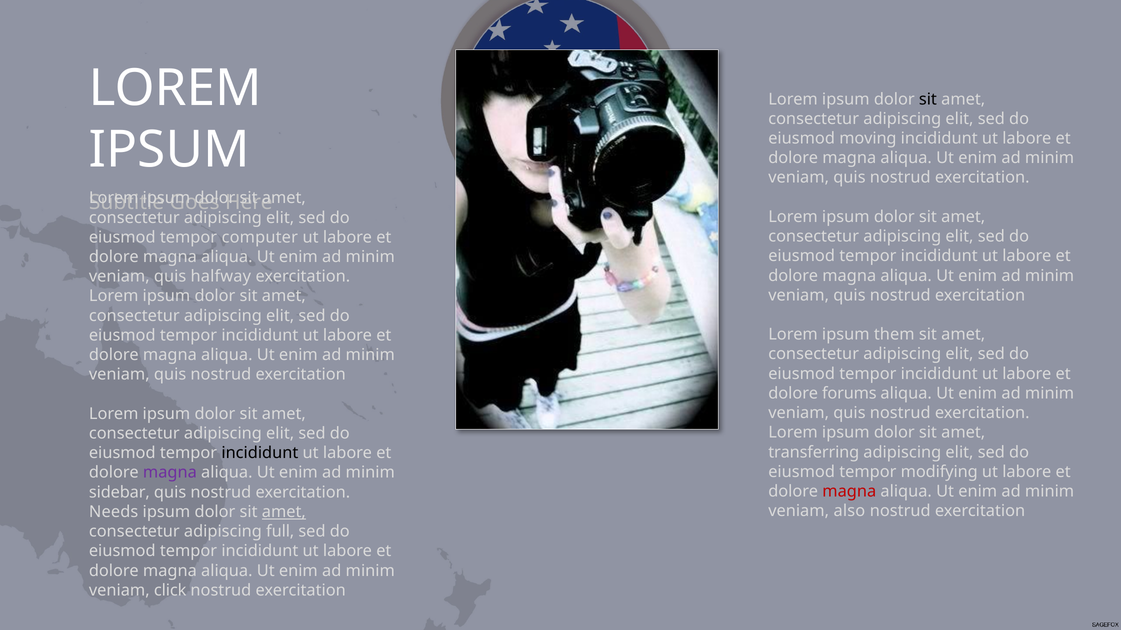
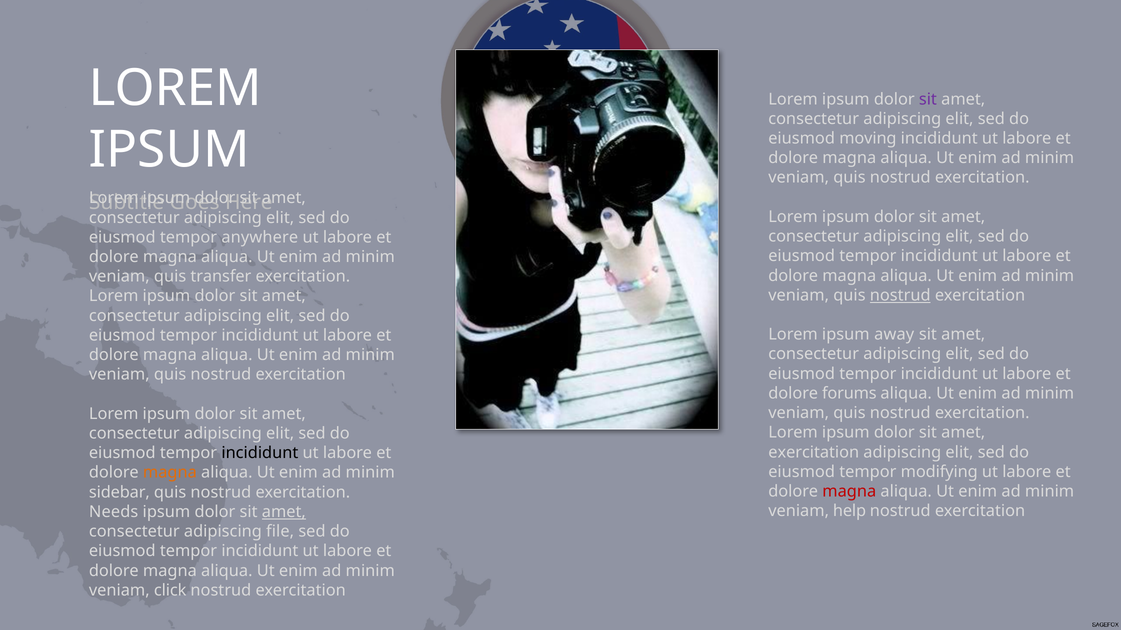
sit colour: black -> purple (928, 99)
computer: computer -> anywhere (260, 237)
halfway: halfway -> transfer (221, 277)
nostrud underline: none -> present (900, 296)
them: them -> away (894, 335)
transferring: transferring -> exercitation (814, 453)
magna colour: purple -> orange (170, 473)
also: also -> help (850, 511)
full: full -> file (280, 532)
